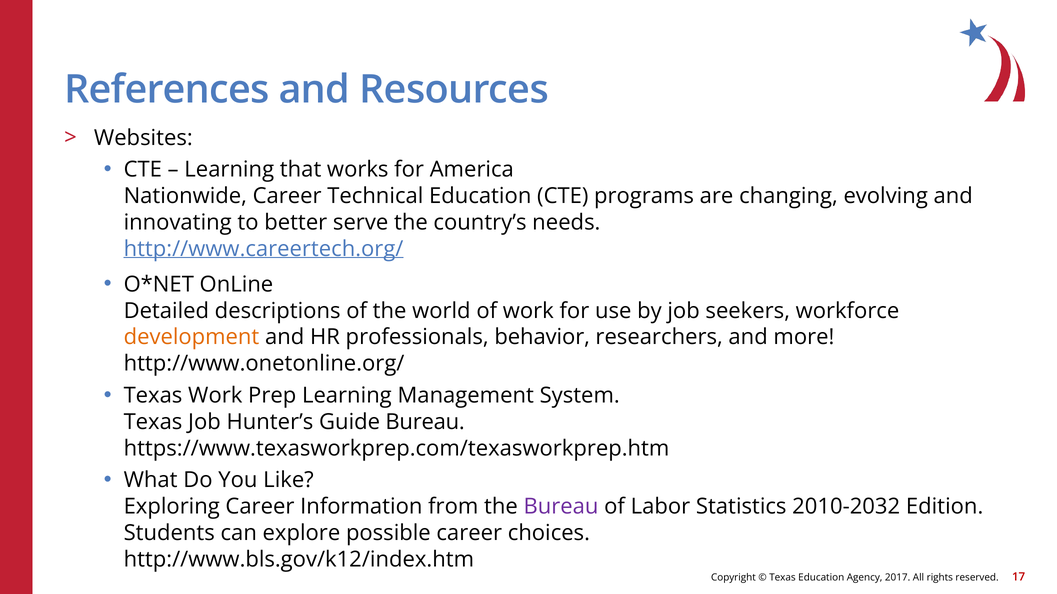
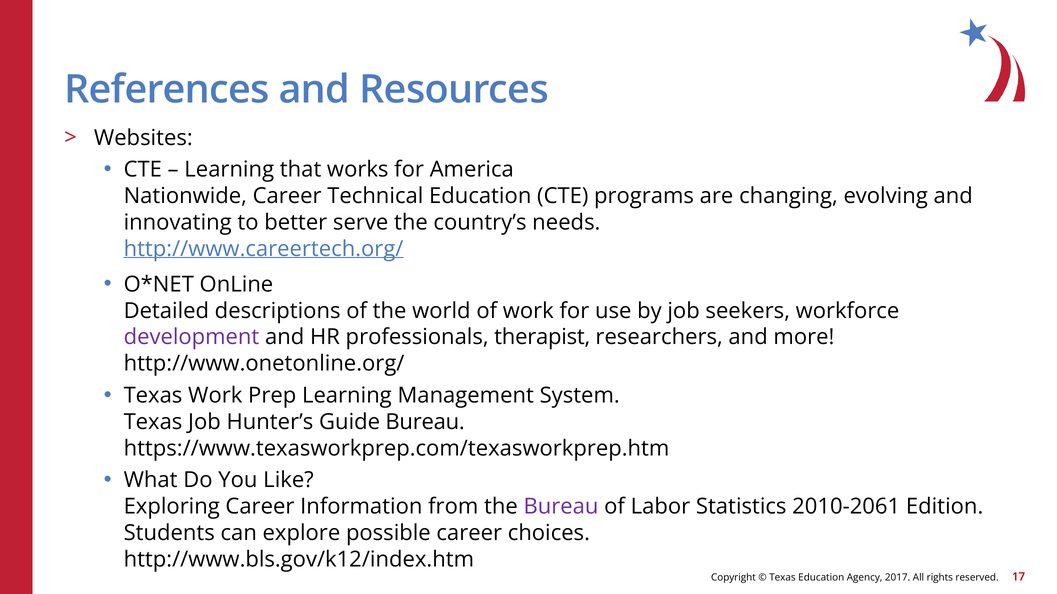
development colour: orange -> purple (191, 338)
behavior: behavior -> therapist (542, 338)
2010-2032: 2010-2032 -> 2010-2061 (846, 507)
